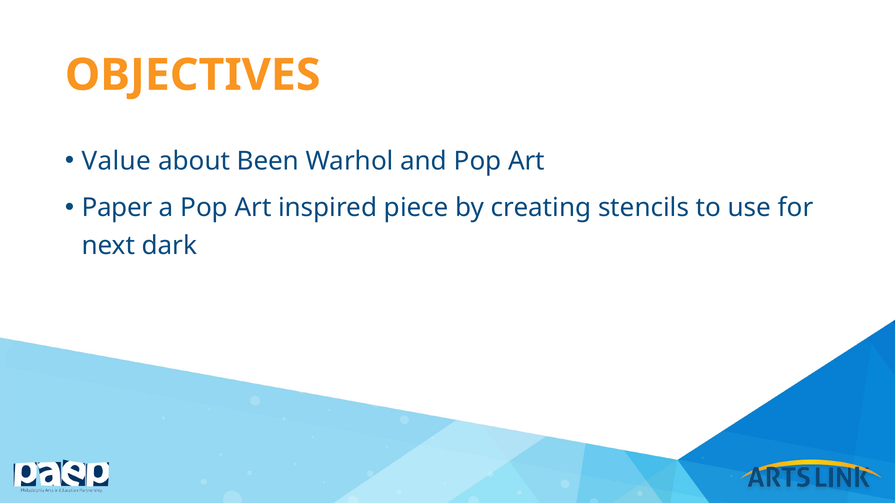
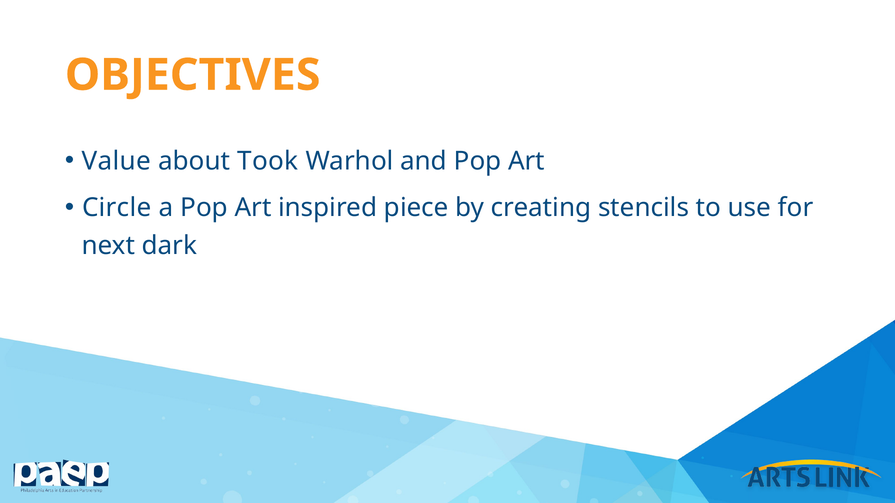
Been: Been -> Took (268, 161)
Paper: Paper -> Circle (117, 208)
